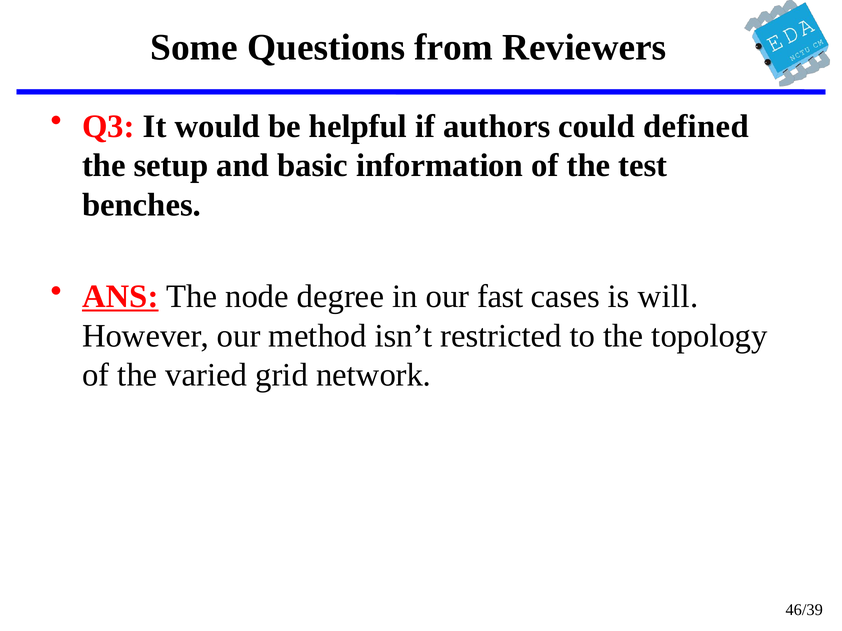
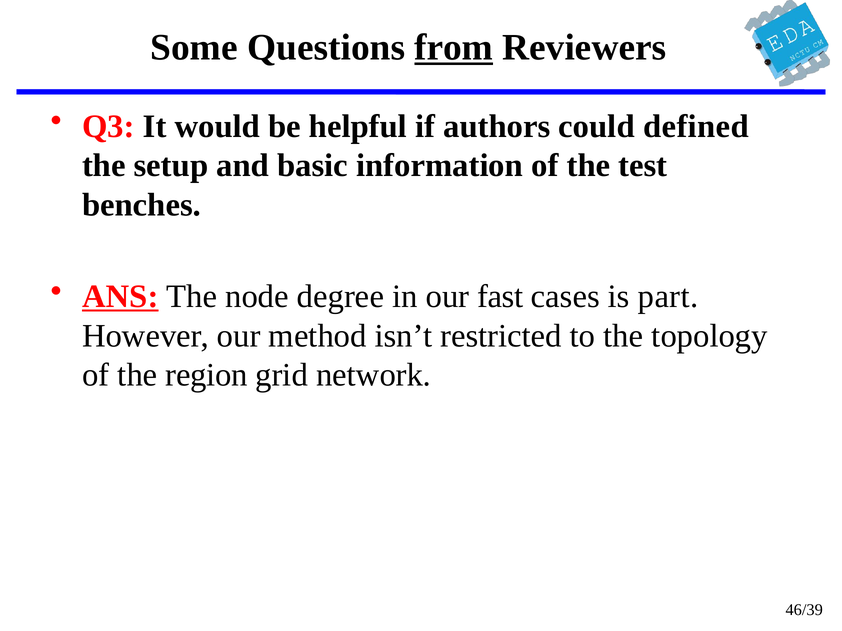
from underline: none -> present (454, 48)
will: will -> part (668, 297)
varied: varied -> region (206, 375)
